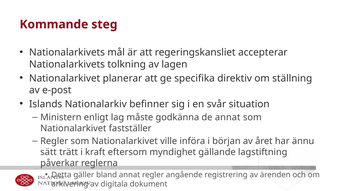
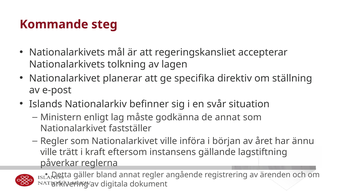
sätt: sätt -> ville (49, 152)
myndighet: myndighet -> instansens (173, 152)
